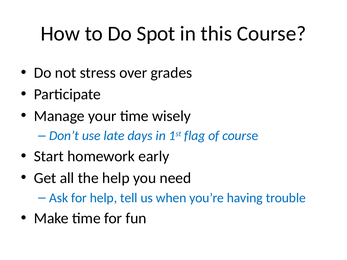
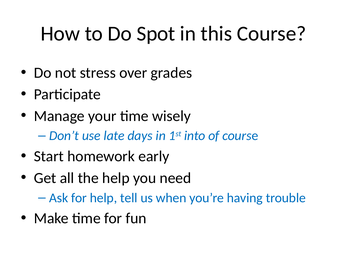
flag: flag -> into (195, 136)
